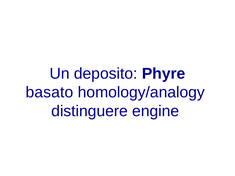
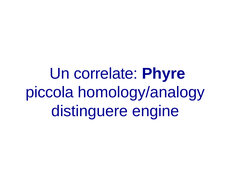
deposito: deposito -> correlate (106, 74)
basato: basato -> piccola (50, 92)
